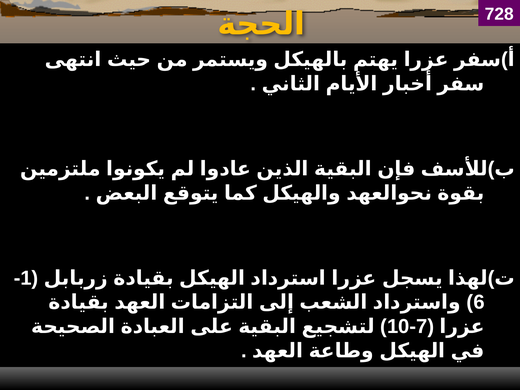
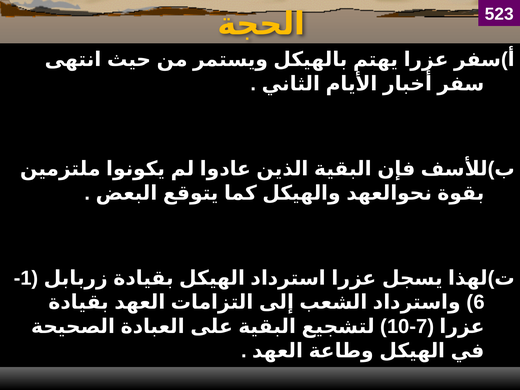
728: 728 -> 523 (499, 14)
